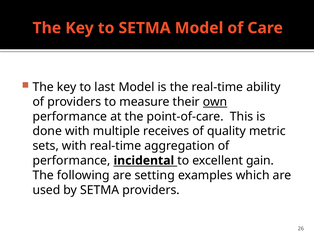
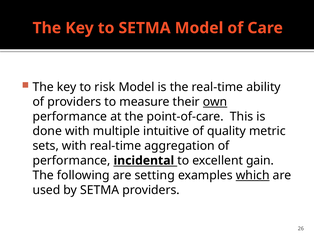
last: last -> risk (105, 87)
receives: receives -> intuitive (166, 131)
which underline: none -> present (253, 175)
